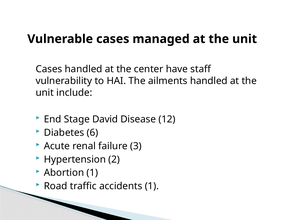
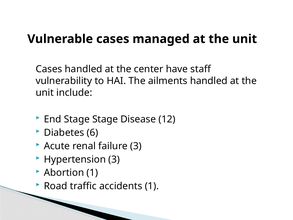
Stage David: David -> Stage (105, 119)
Hypertension 2: 2 -> 3 (114, 159)
